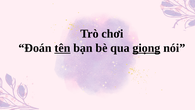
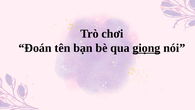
tên underline: present -> none (62, 48)
